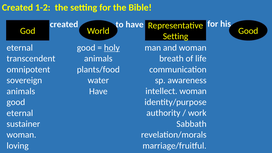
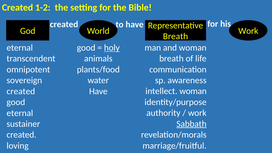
World Good: Good -> Work (248, 31)
Setting: Setting -> Breath (176, 36)
animals: animals -> created (21, 91)
Sabbath underline: none -> present (191, 124)
woman: woman -> created (21, 135)
